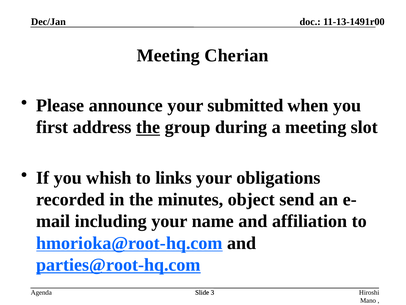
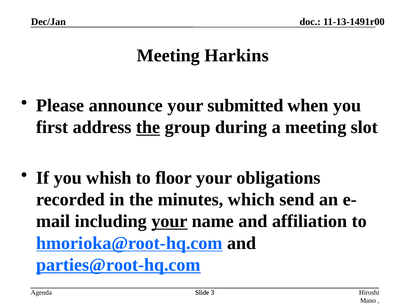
Cherian: Cherian -> Harkins (237, 55)
links: links -> floor (174, 178)
object: object -> which (251, 199)
your underline: none -> present (170, 221)
